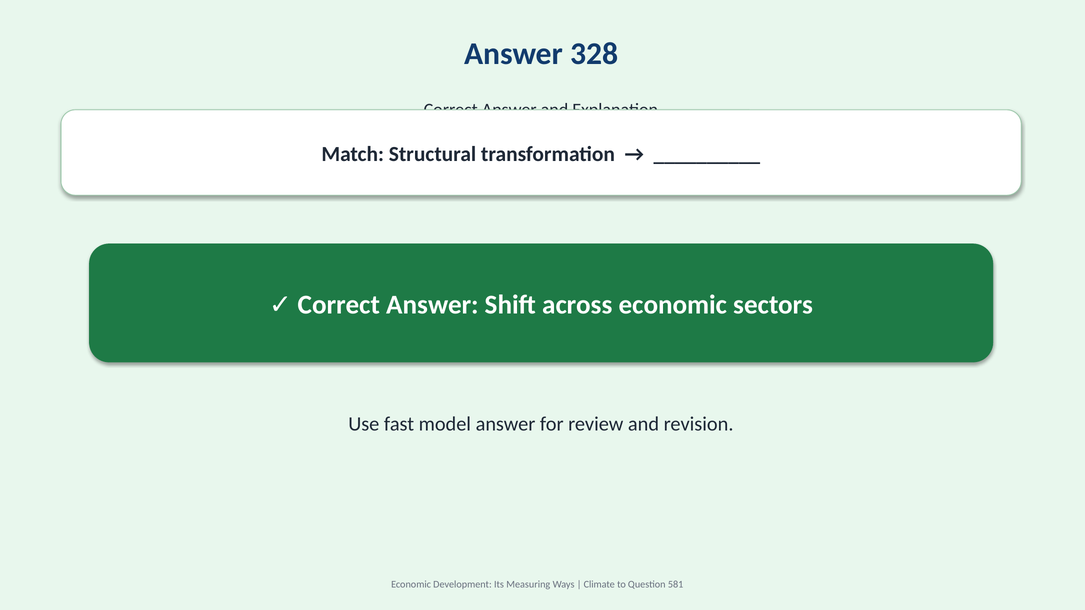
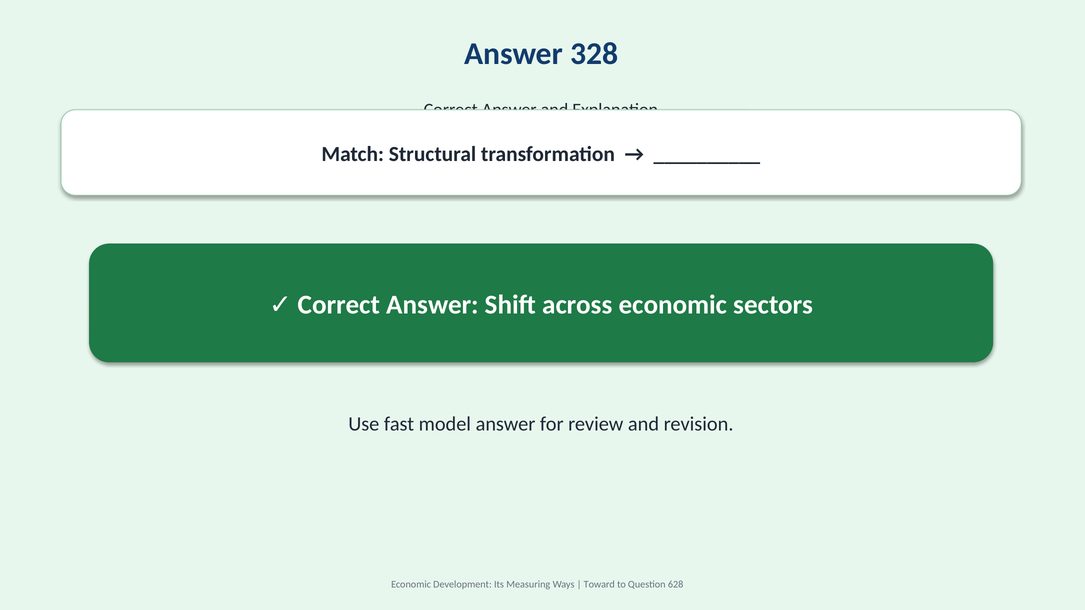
Climate: Climate -> Toward (599, 585)
581: 581 -> 628 (676, 585)
